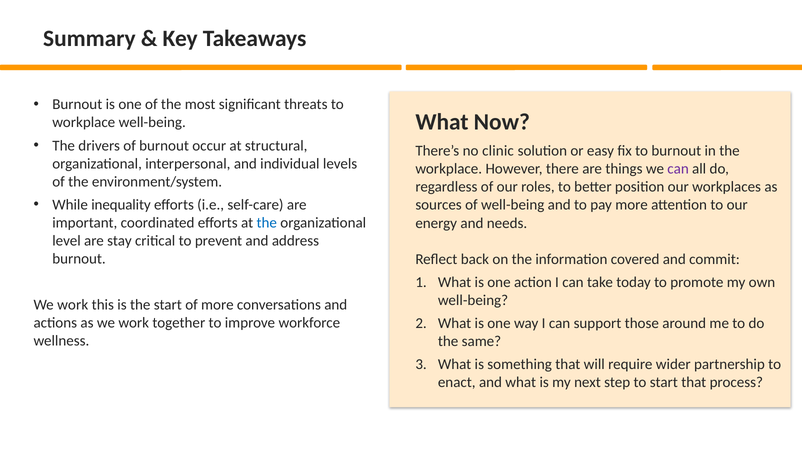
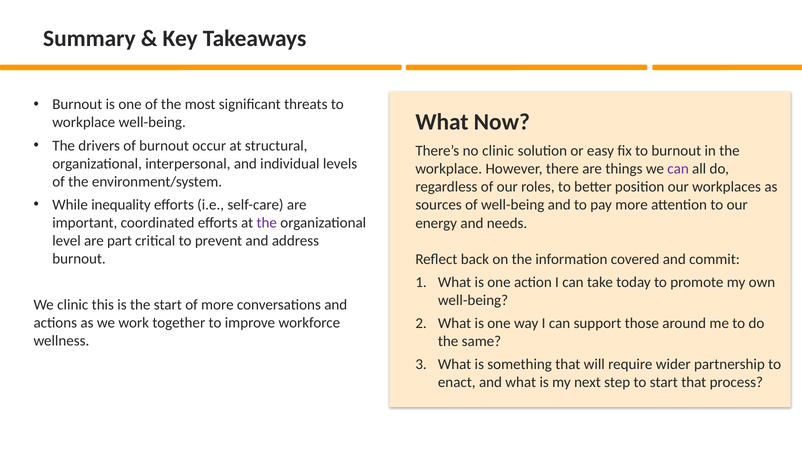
the colour: blue -> purple (267, 223)
stay: stay -> part (119, 241)
work: work -> clinic (73, 305)
